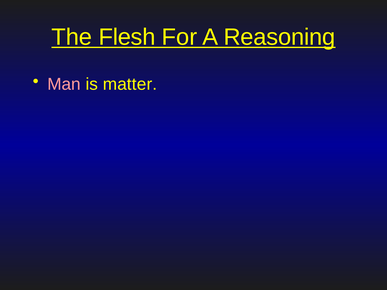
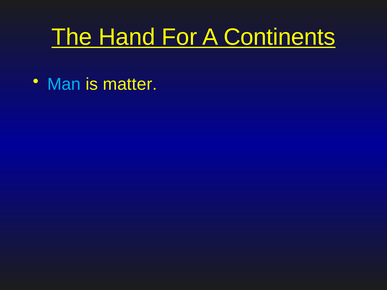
Flesh: Flesh -> Hand (127, 37)
Reasoning: Reasoning -> Continents (279, 37)
Man colour: pink -> light blue (64, 84)
